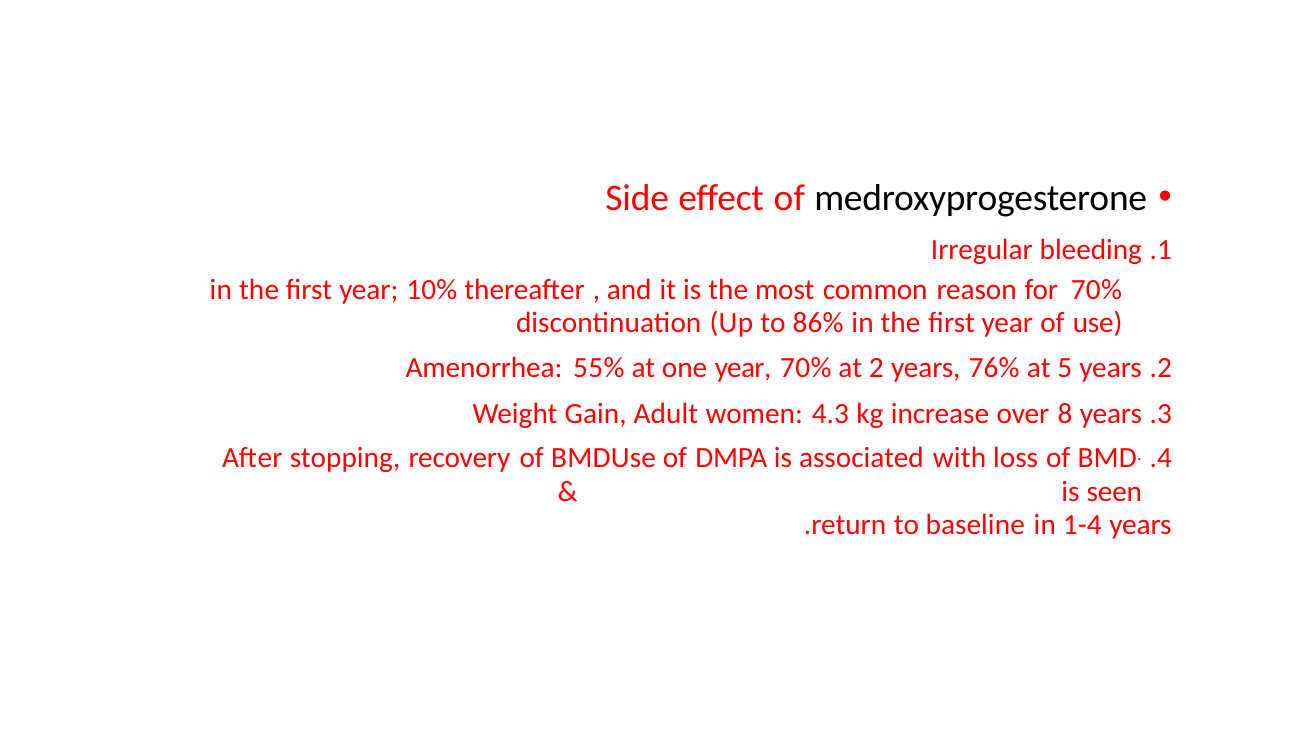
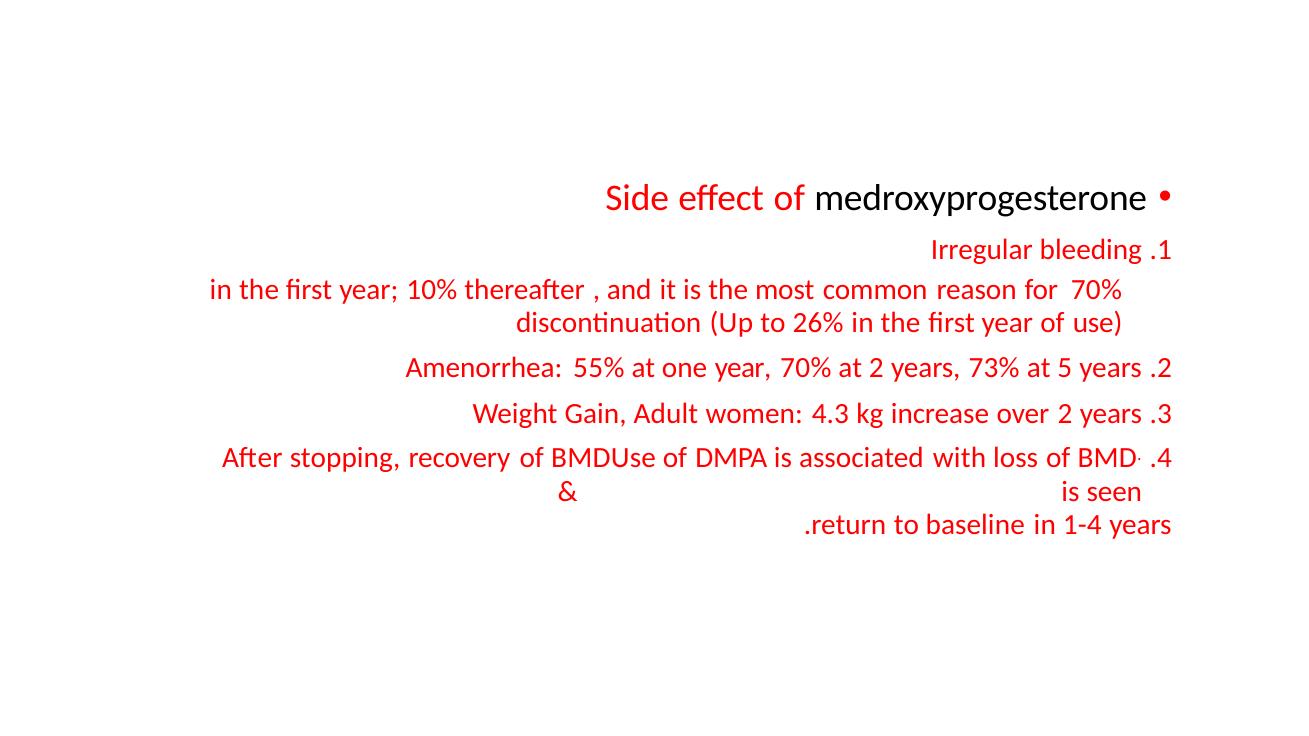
86%: 86% -> 26% (818, 323)
76%: 76% -> 73% (994, 368)
over 8: 8 -> 2 (1065, 414)
